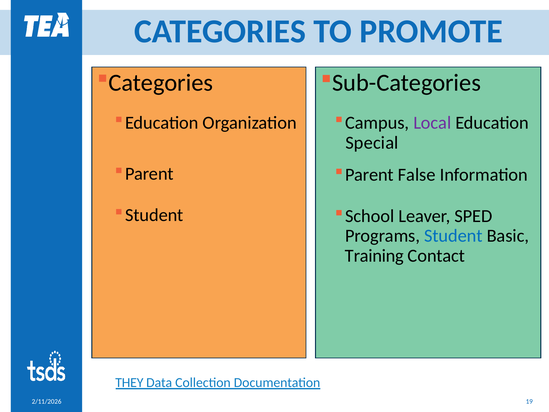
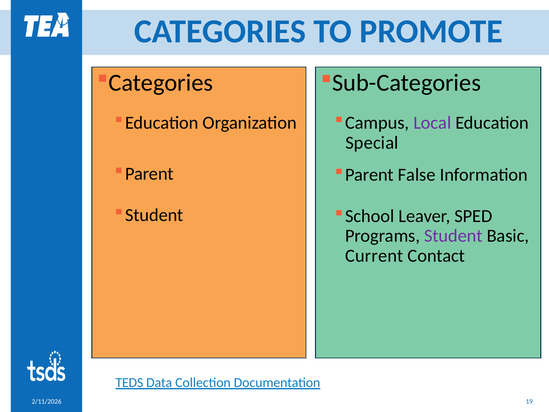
Student colour: blue -> purple (453, 236)
Training: Training -> Current (374, 256)
THEY: THEY -> TEDS (129, 382)
